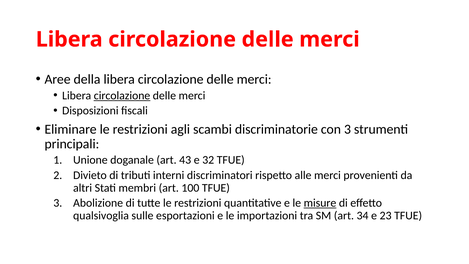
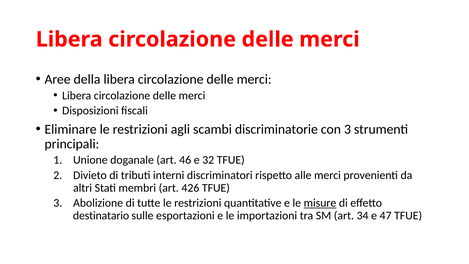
circolazione underline: present -> none (122, 95)
43: 43 -> 46 (185, 160)
100: 100 -> 426 (190, 188)
qualsivoglia: qualsivoglia -> destinatario (101, 216)
23: 23 -> 47 (386, 216)
